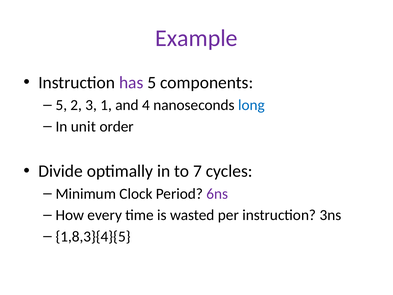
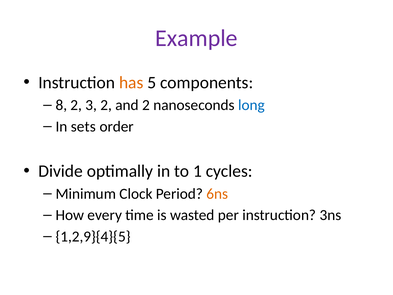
has colour: purple -> orange (131, 82)
5: 5 -> 8 (61, 105)
3 1: 1 -> 2 (106, 105)
and 4: 4 -> 2 (146, 105)
unit: unit -> sets (83, 126)
7: 7 -> 1 (197, 171)
6ns colour: purple -> orange (217, 194)
1,8,3}{4}{5: 1,8,3}{4}{5 -> 1,2,9}{4}{5 (93, 236)
